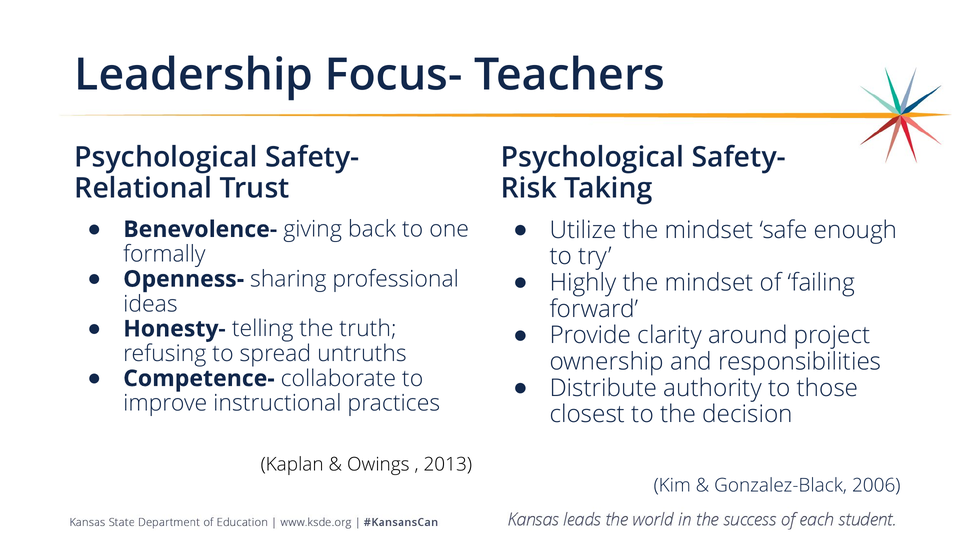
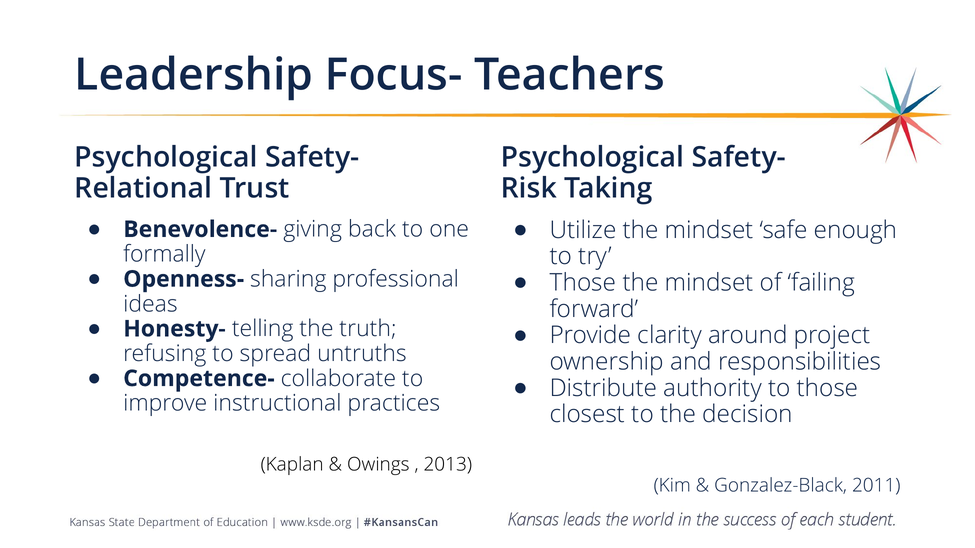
Highly: Highly -> Those (583, 283)
2006: 2006 -> 2011 (876, 486)
